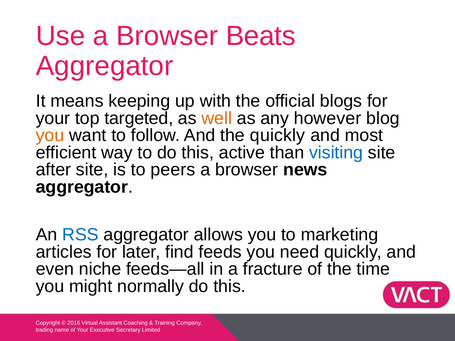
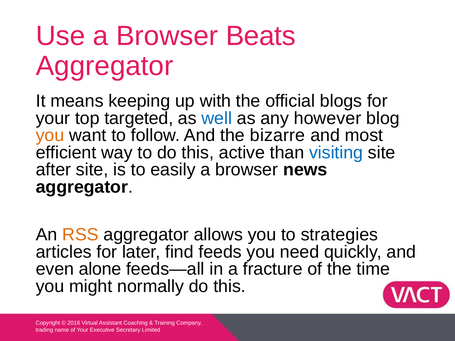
well colour: orange -> blue (217, 118)
the quickly: quickly -> bizarre (278, 135)
peers: peers -> easily (173, 170)
RSS colour: blue -> orange (80, 235)
marketing: marketing -> strategies (339, 235)
niche: niche -> alone (100, 269)
